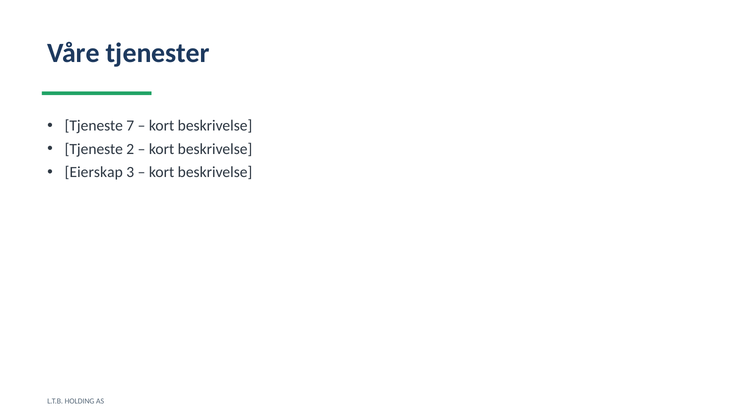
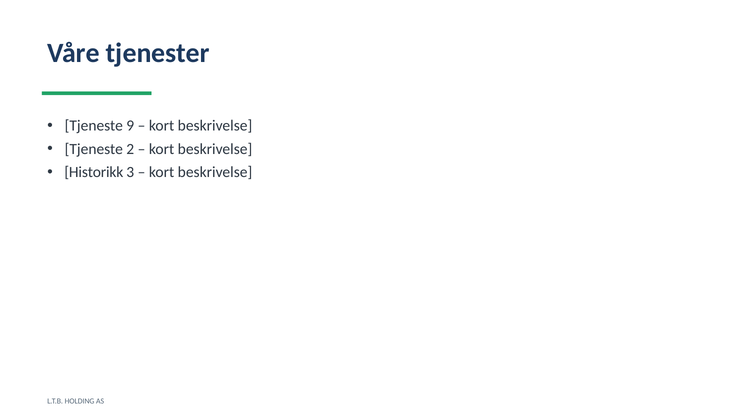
7: 7 -> 9 (130, 126)
Eierskap: Eierskap -> Historikk (94, 172)
